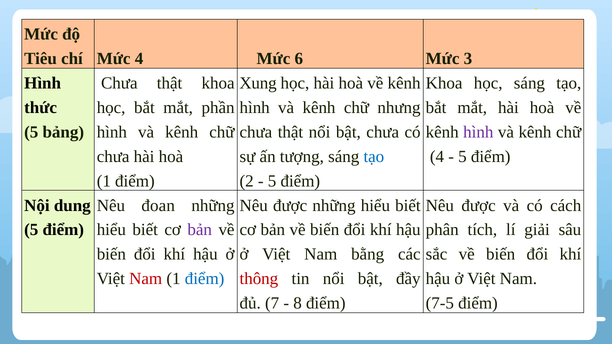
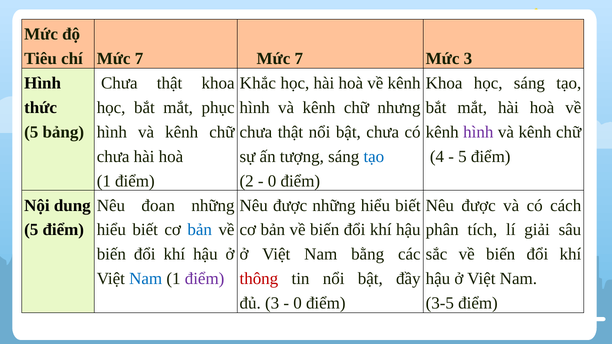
chí Mức 4: 4 -> 7 (139, 59)
6: 6 -> 7 (299, 59)
Xung: Xung -> Khắc (258, 83)
phần: phần -> phục (218, 108)
5: 5 -> 0 (272, 181)
bản colour: purple -> blue (200, 230)
Nam colour: red -> blue (146, 279)
điểm colour: blue -> purple (205, 279)
đủ 7: 7 -> 3 (272, 303)
8: 8 -> 0 (298, 303)
7-5: 7-5 -> 3-5 (440, 303)
